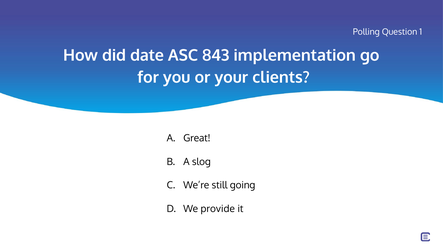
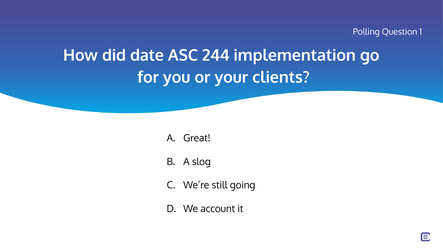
843: 843 -> 244 (216, 56)
provide: provide -> account (218, 209)
